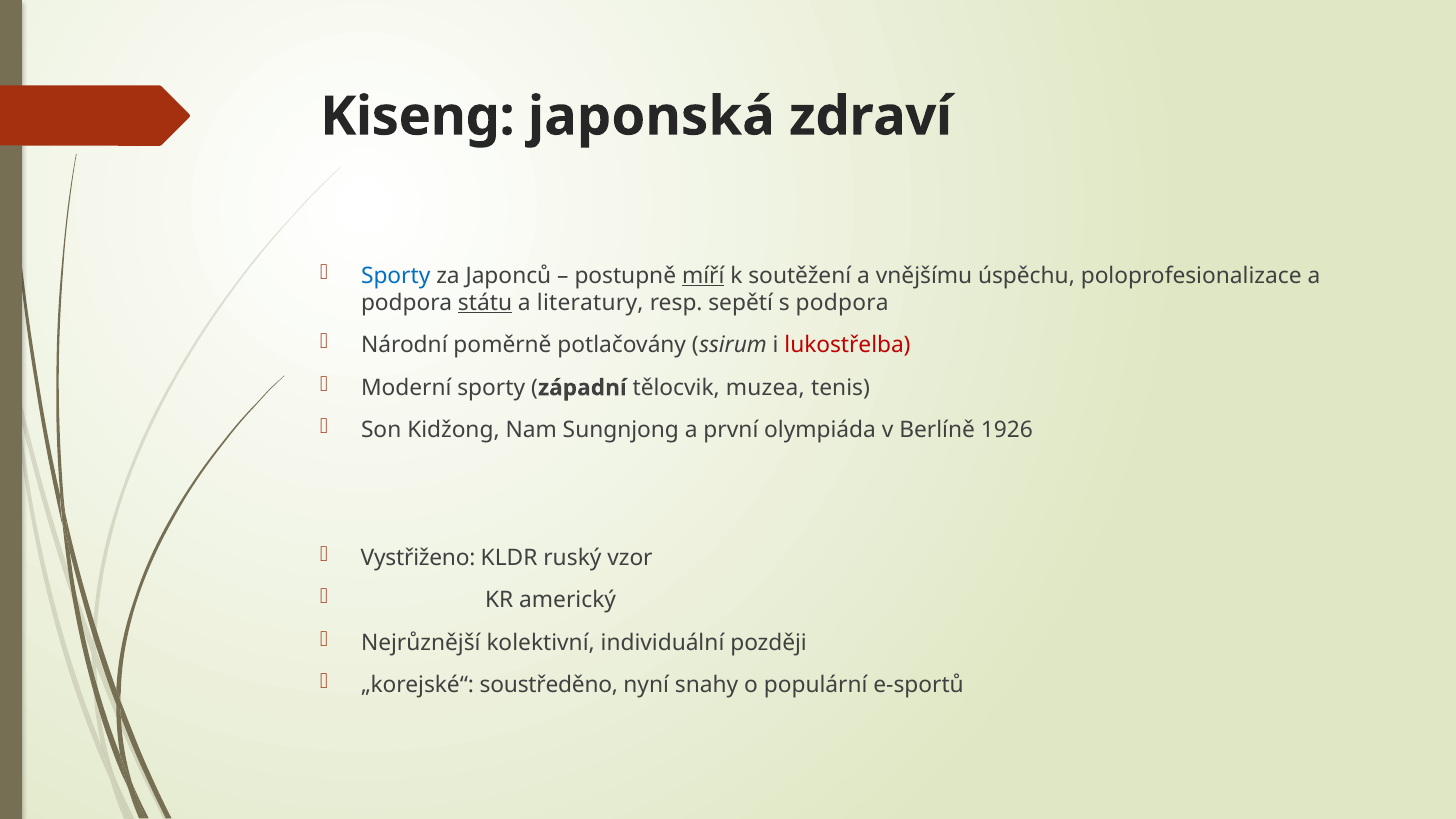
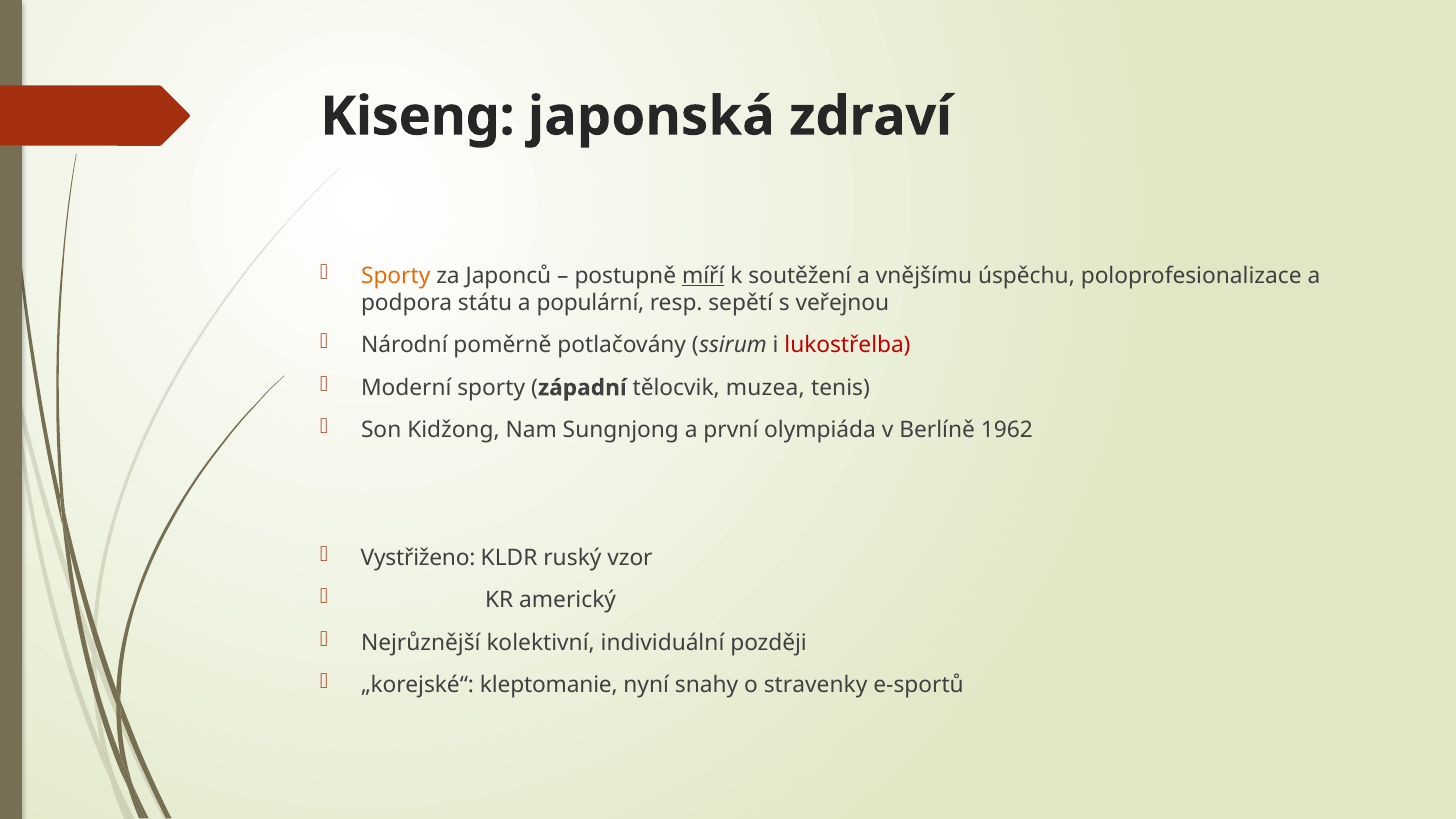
Sporty colour: blue -> orange (396, 276)
státu underline: present -> none (485, 303)
literatury: literatury -> populární (590, 303)
s podpora: podpora -> veřejnou (842, 303)
1926: 1926 -> 1962 (1007, 430)
soustředěno: soustředěno -> kleptomanie (549, 685)
populární: populární -> stravenky (816, 685)
